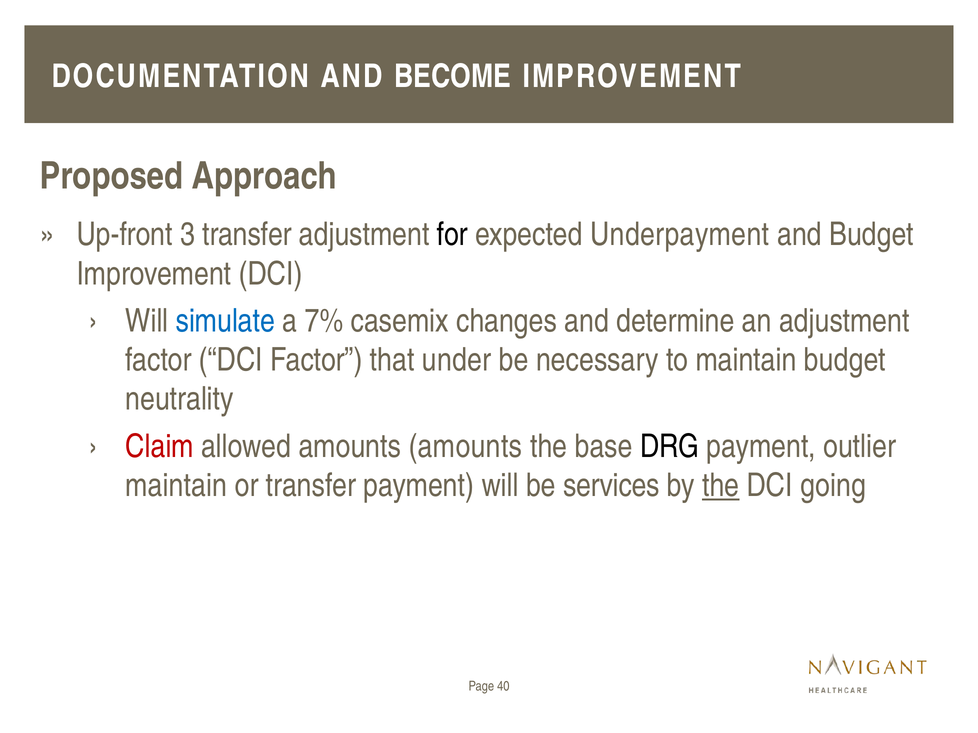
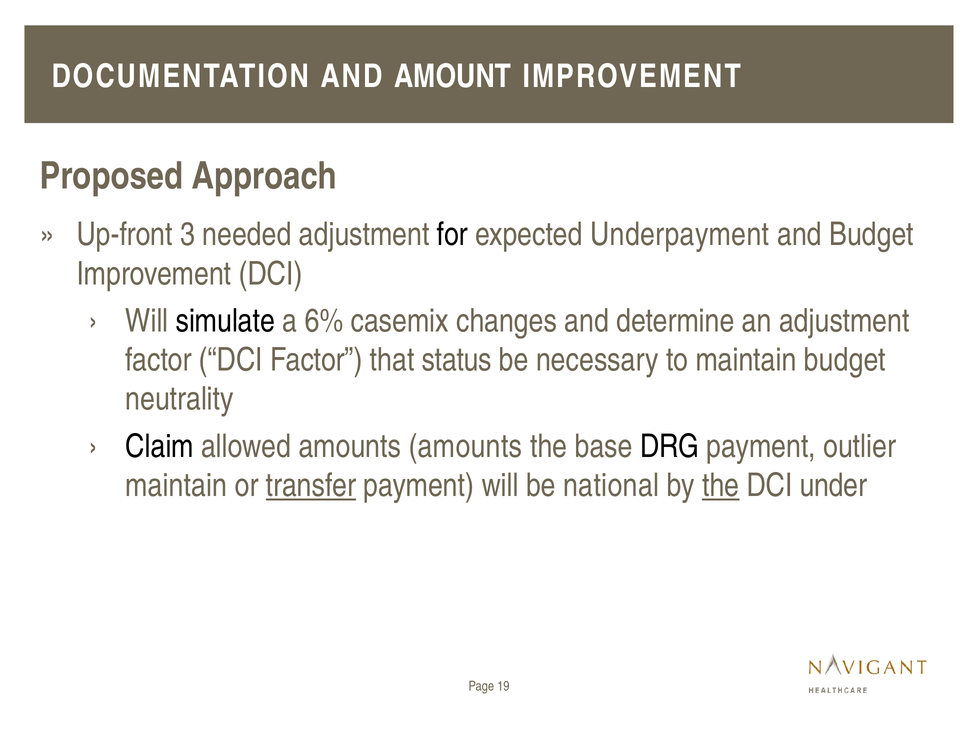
BECOME: BECOME -> AMOUNT (453, 77)
3 transfer: transfer -> needed (247, 235)
simulate colour: blue -> black (225, 321)
7%: 7% -> 6% (324, 321)
under: under -> status (457, 360)
Claim colour: red -> black (160, 447)
transfer underline: none -> present (311, 486)
services: services -> national (611, 486)
going: going -> under (833, 486)
40: 40 -> 19 (503, 687)
